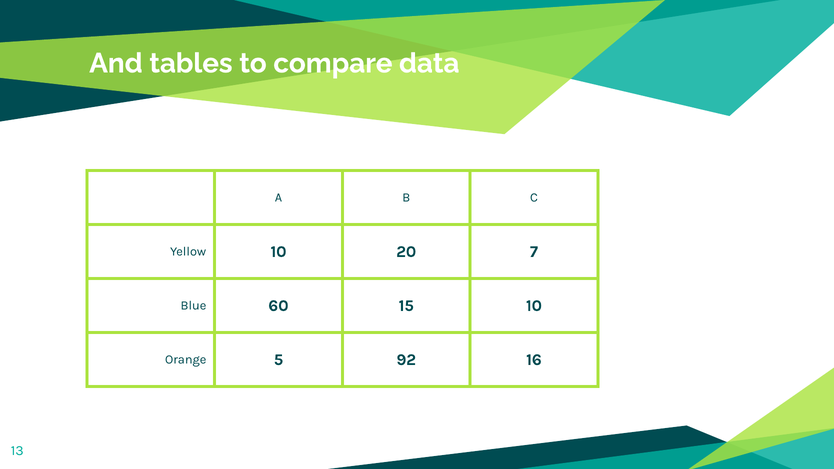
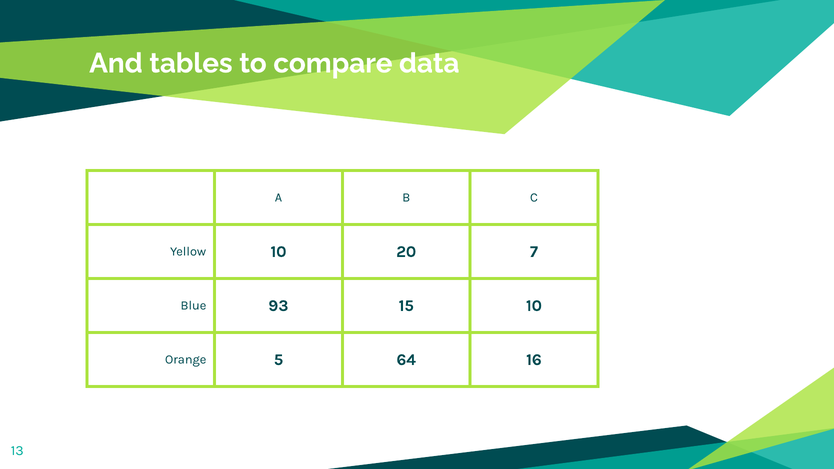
60: 60 -> 93 (278, 306)
92: 92 -> 64 (406, 360)
